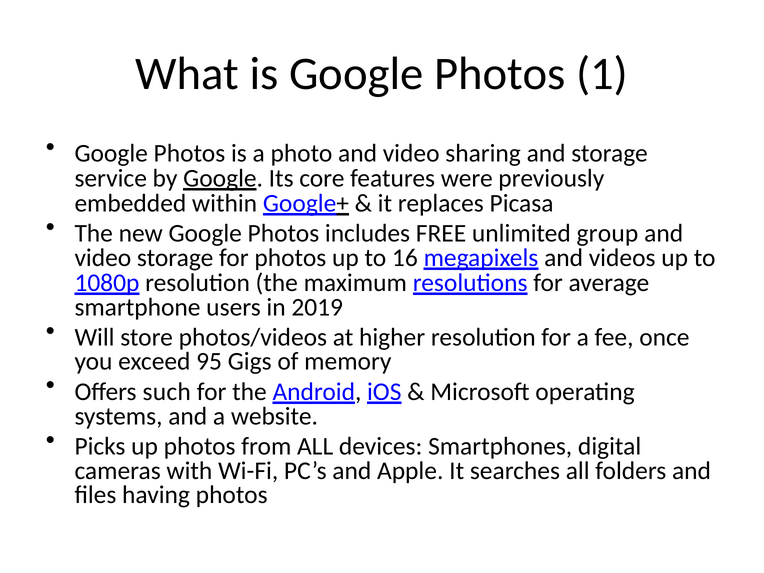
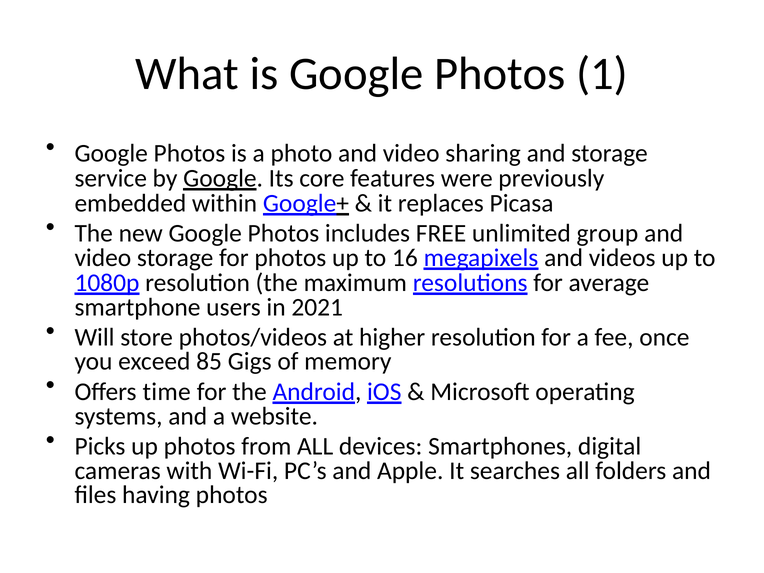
2019: 2019 -> 2021 (317, 307)
95: 95 -> 85 (209, 362)
such: such -> time (167, 392)
